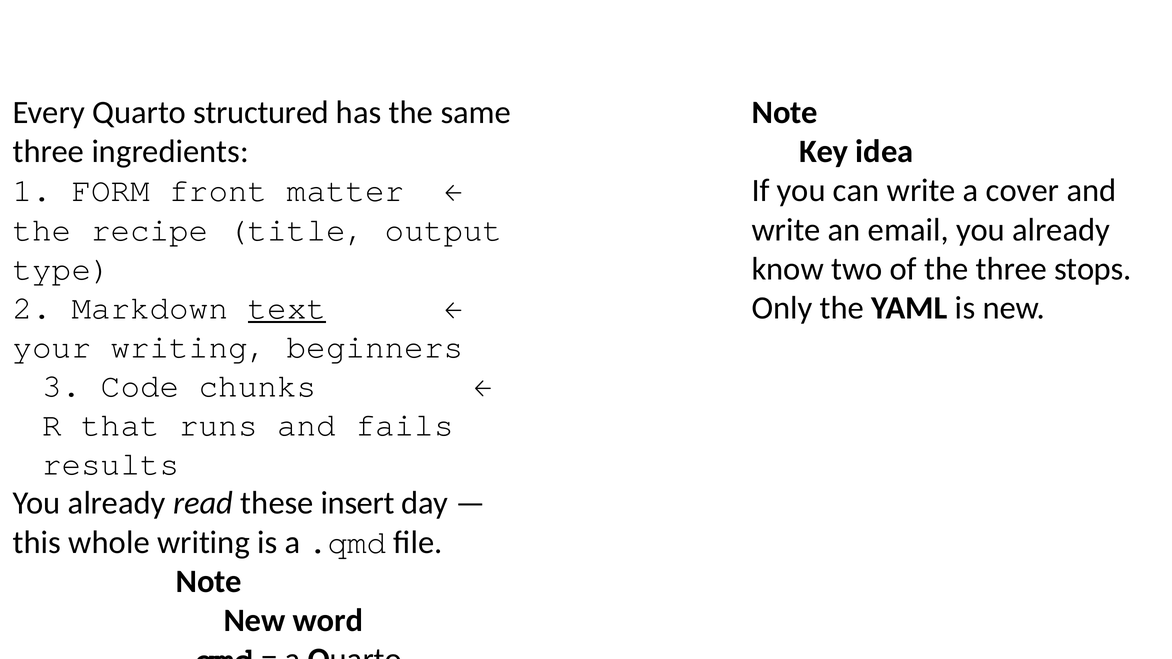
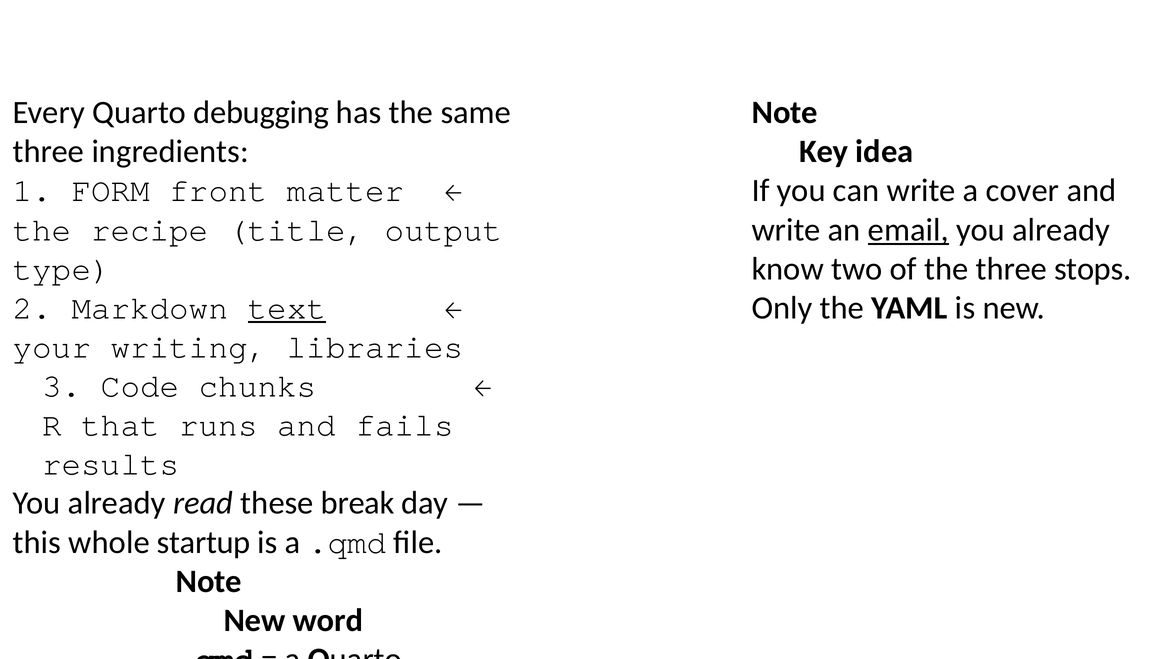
structured: structured -> debugging (261, 113)
email underline: none -> present (908, 230)
beginners: beginners -> libraries (375, 347)
insert: insert -> break (358, 503)
whole writing: writing -> startup (204, 543)
